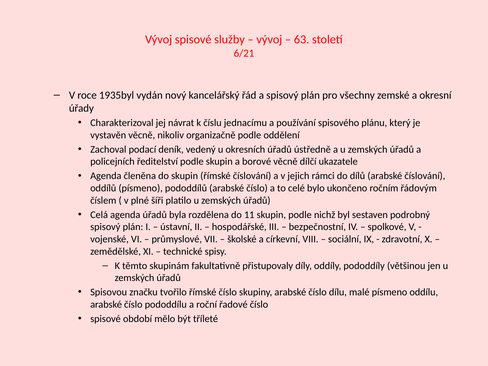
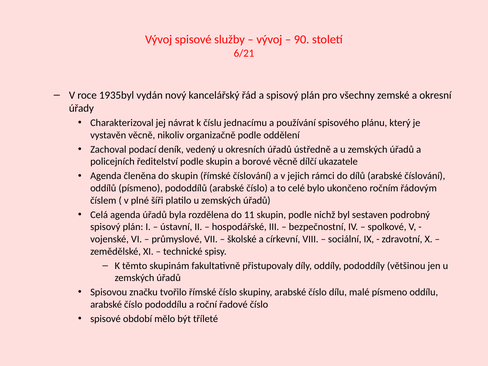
63: 63 -> 90 (302, 40)
